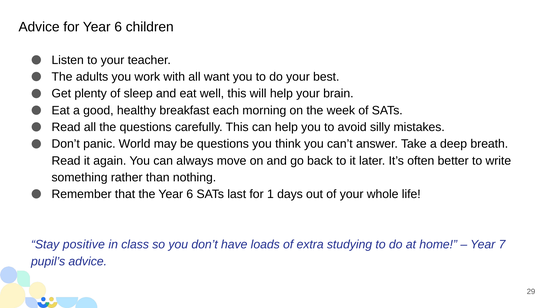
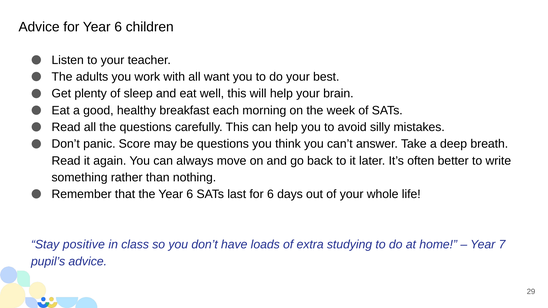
World: World -> Score (135, 144)
for 1: 1 -> 6 (270, 194)
